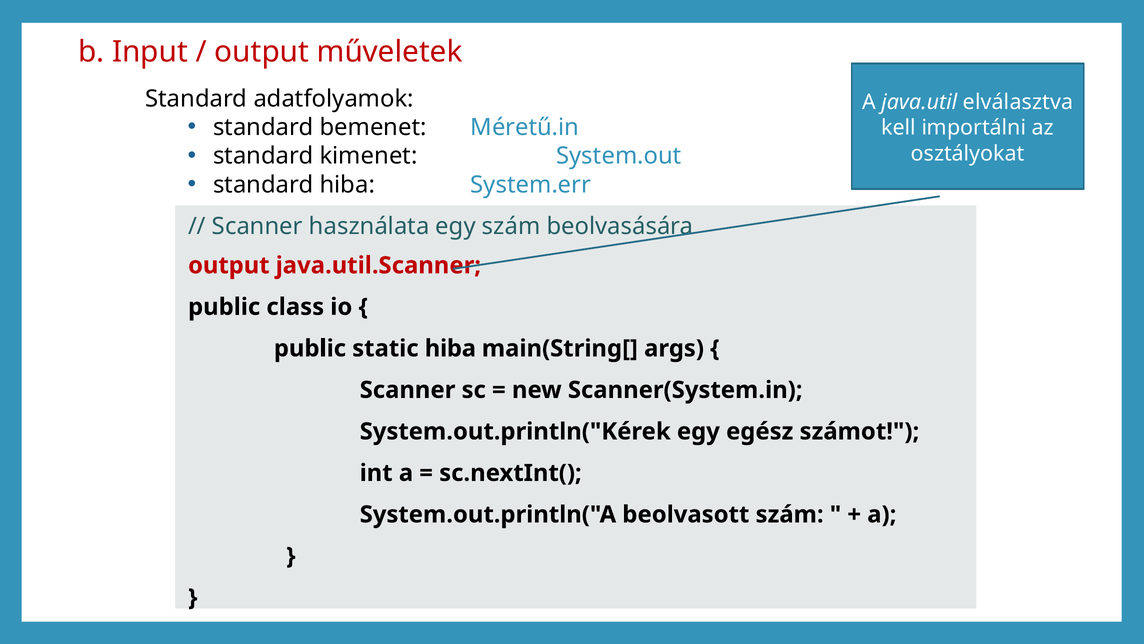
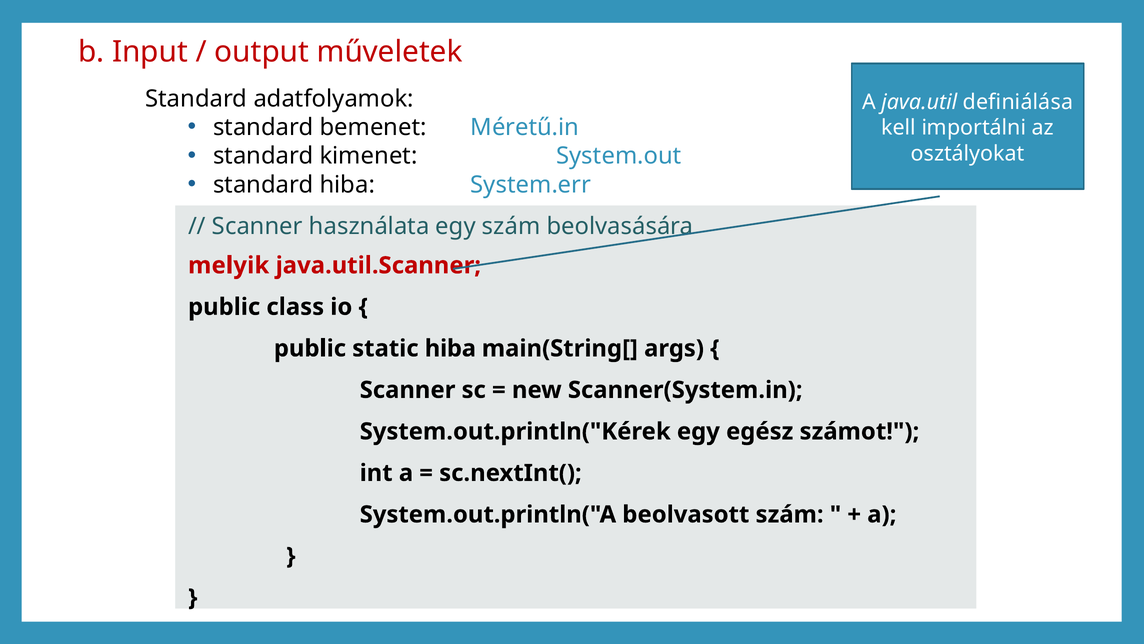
elválasztva: elválasztva -> definiálása (1018, 102)
output: output -> melyik (229, 265)
